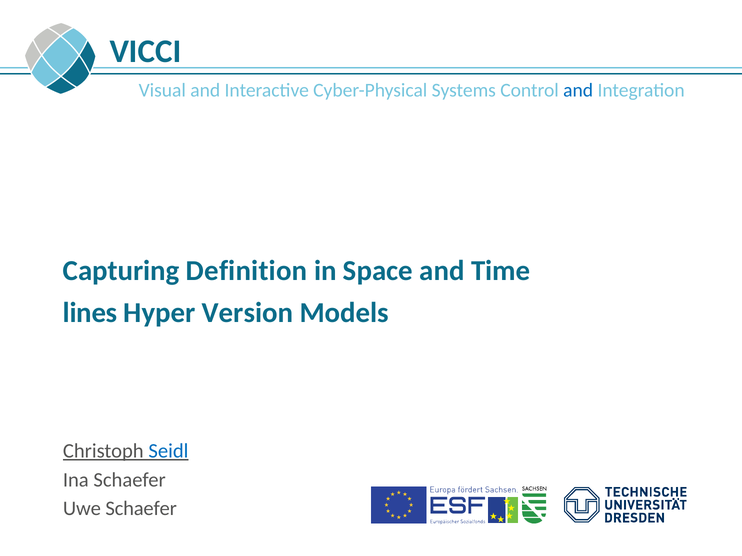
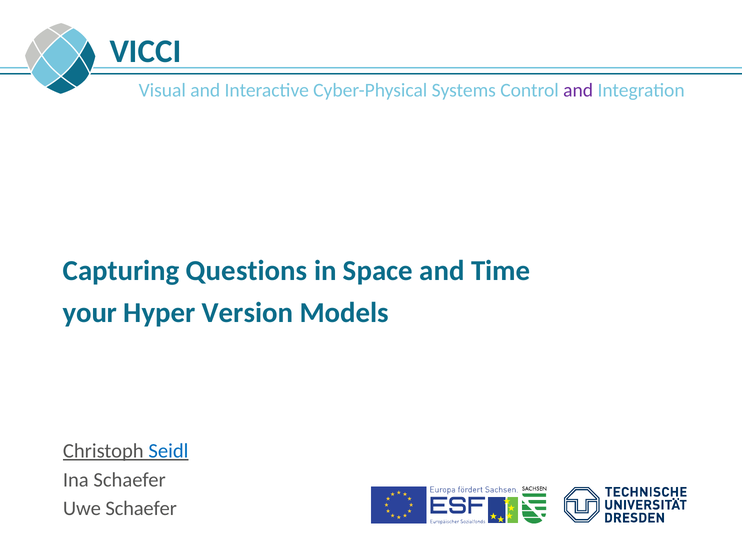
and colour: blue -> purple (578, 90)
Definition: Definition -> Questions (247, 271)
lines: lines -> your (90, 313)
